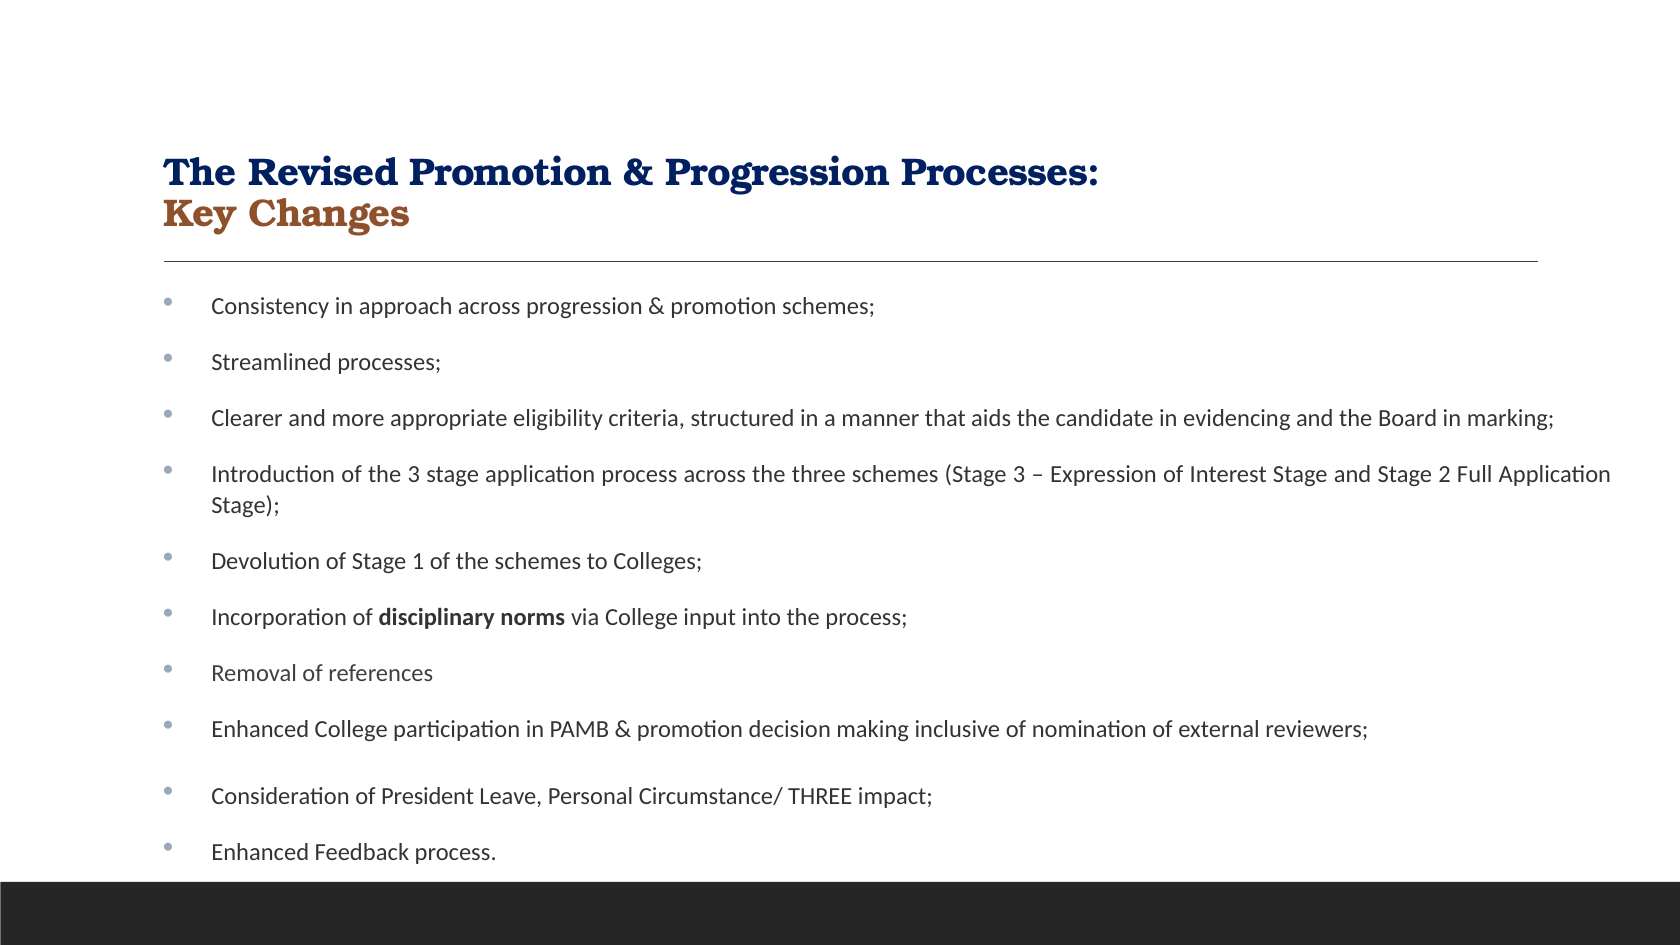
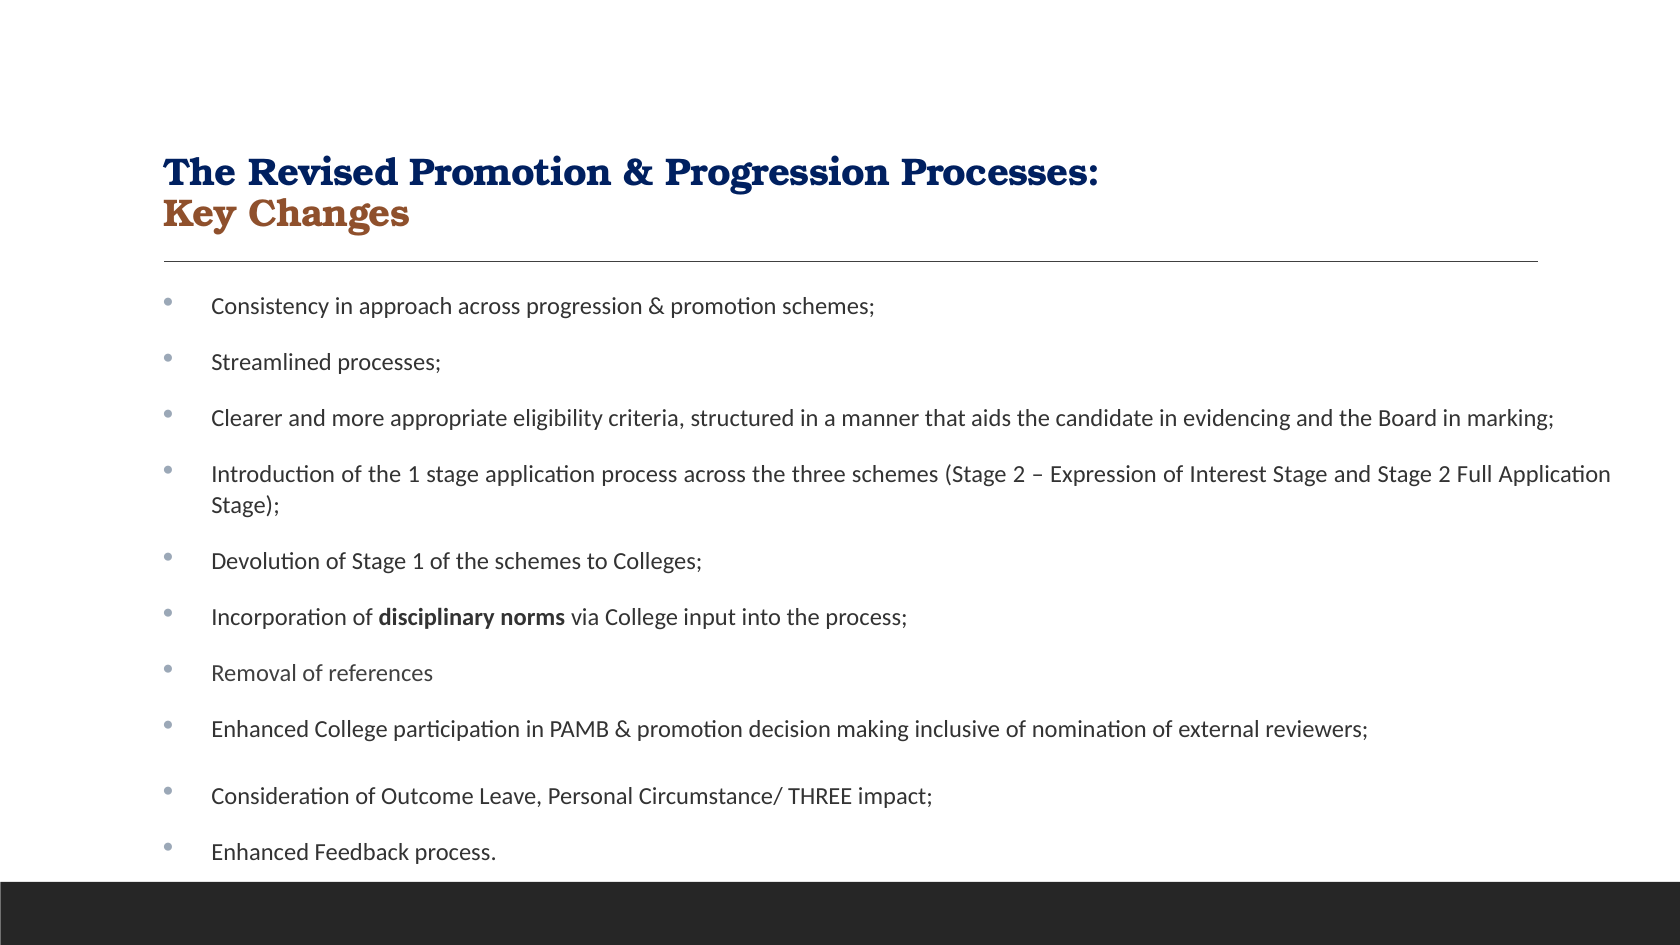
the 3: 3 -> 1 (414, 474)
schemes Stage 3: 3 -> 2 (1019, 474)
President: President -> Outcome (427, 796)
